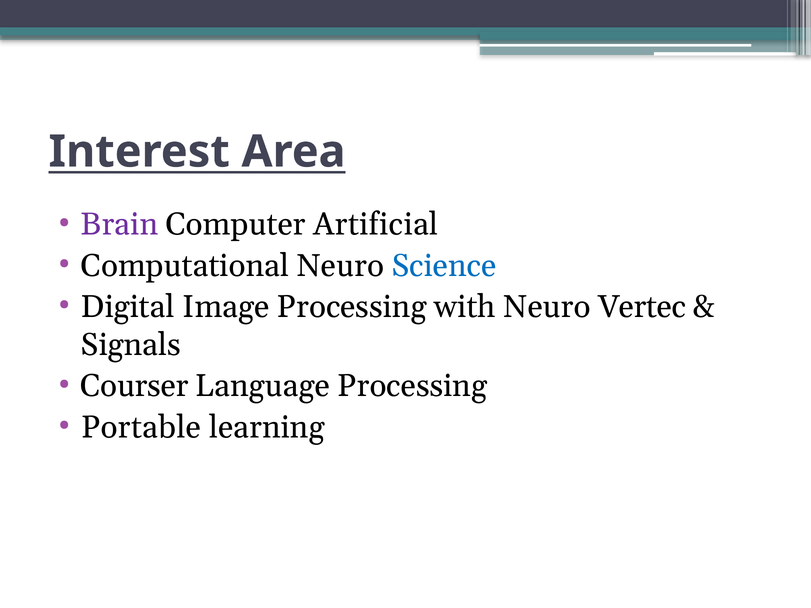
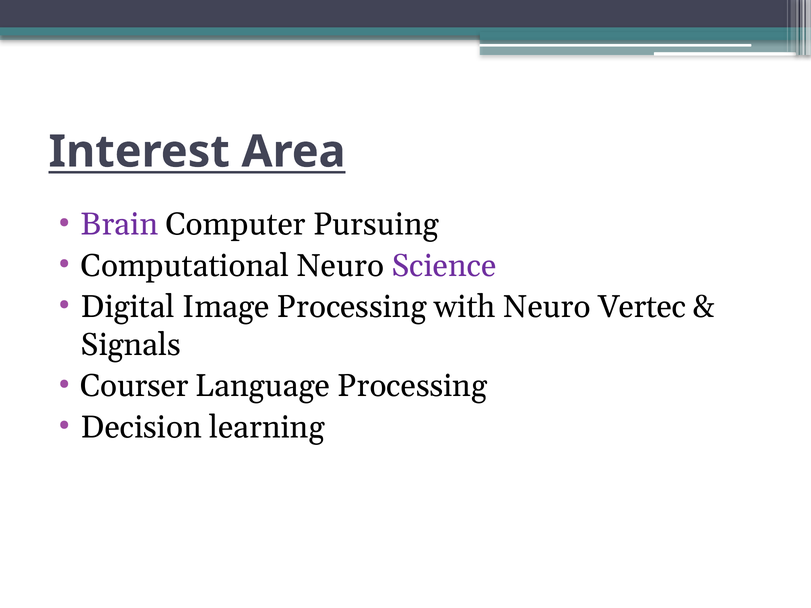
Artificial: Artificial -> Pursuing (376, 225)
Science colour: blue -> purple (444, 266)
Portable: Portable -> Decision (141, 427)
